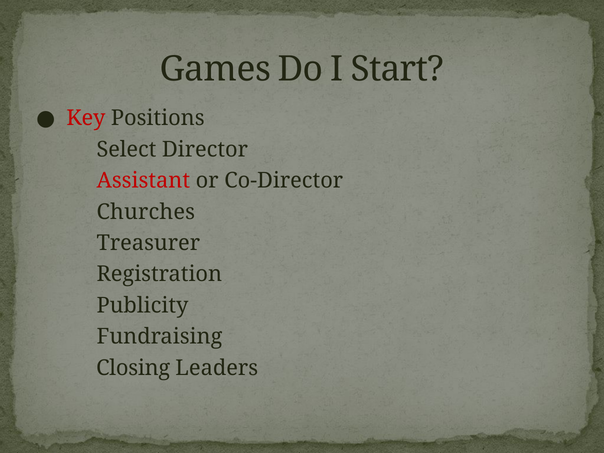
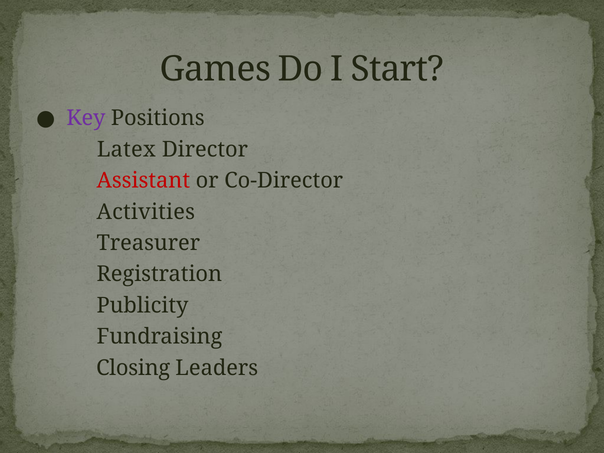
Key colour: red -> purple (86, 118)
Select: Select -> Latex (126, 149)
Churches: Churches -> Activities (146, 212)
